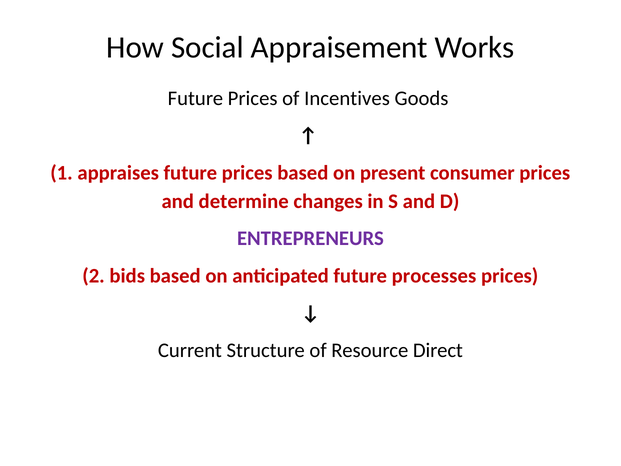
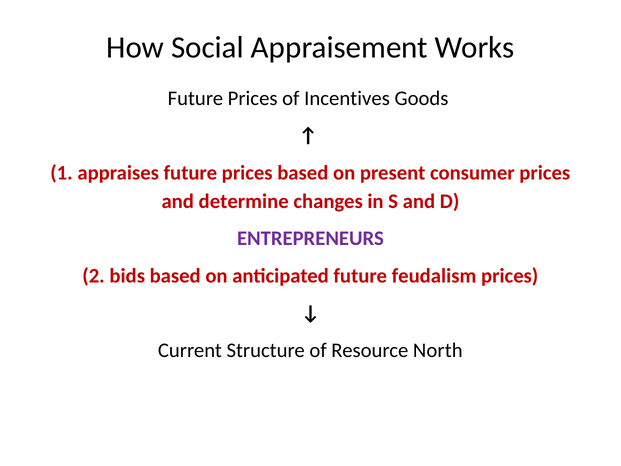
processes: processes -> feudalism (434, 276)
Direct: Direct -> North (438, 350)
